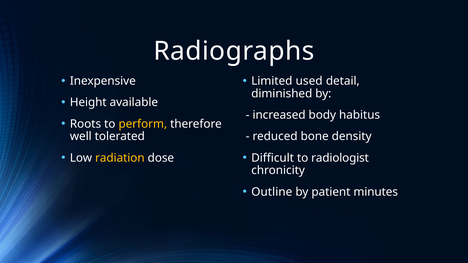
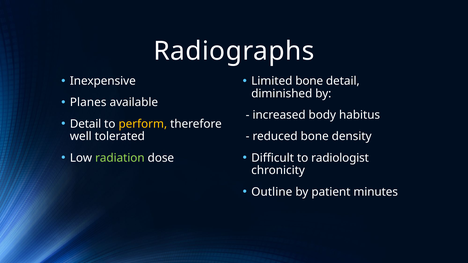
Limited used: used -> bone (309, 81)
Height: Height -> Planes (88, 103)
Roots: Roots -> Detail (86, 124)
radiation colour: yellow -> light green (120, 158)
